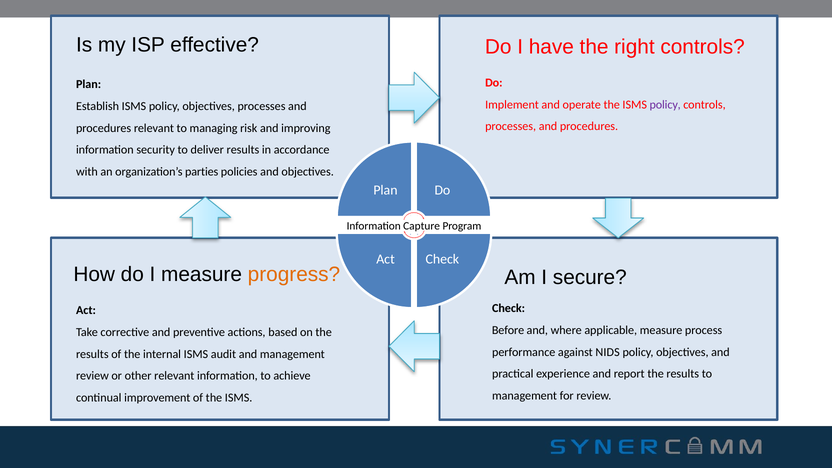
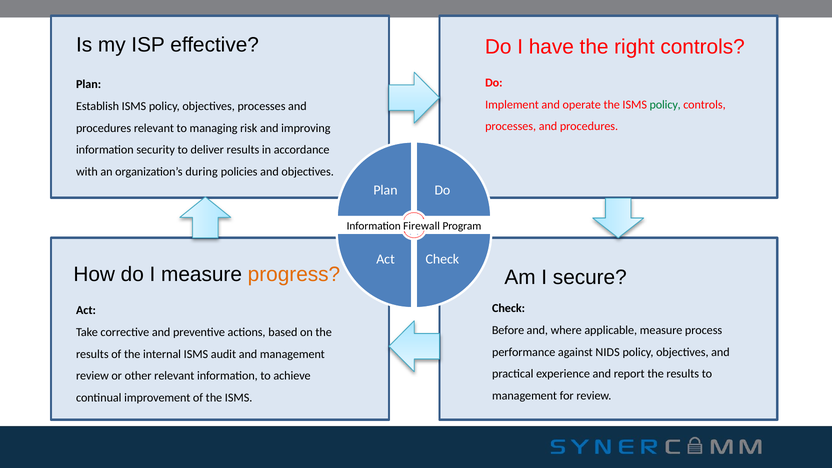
policy colour: purple -> green (665, 105)
parties: parties -> during (202, 172)
Capture: Capture -> Firewall (422, 226)
